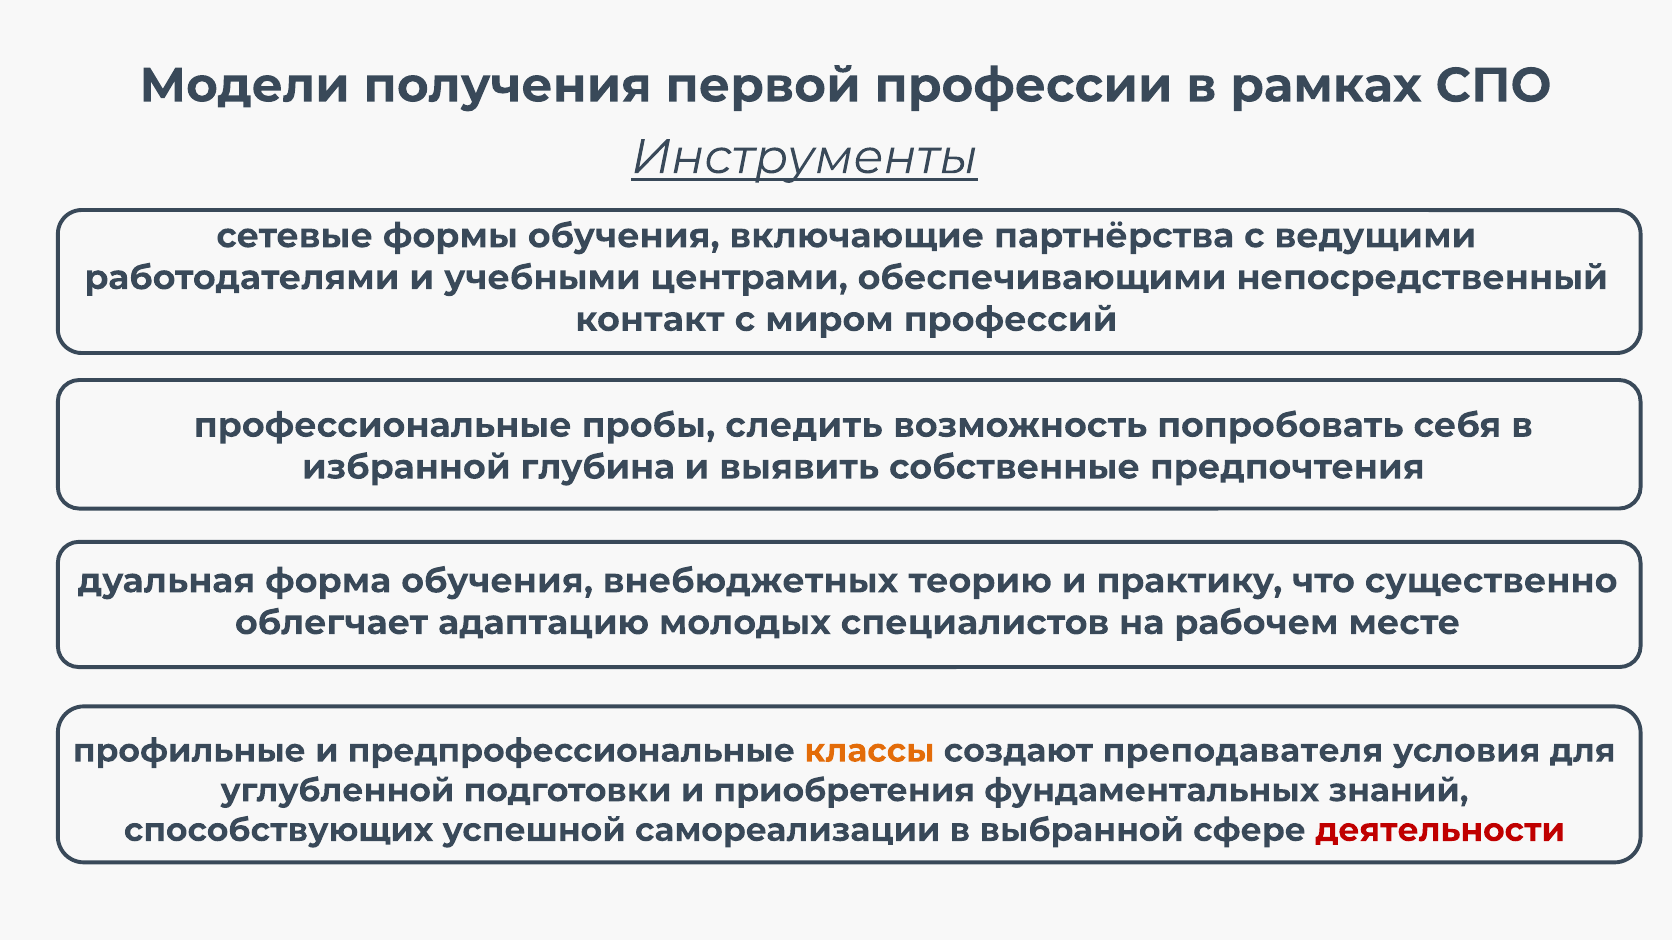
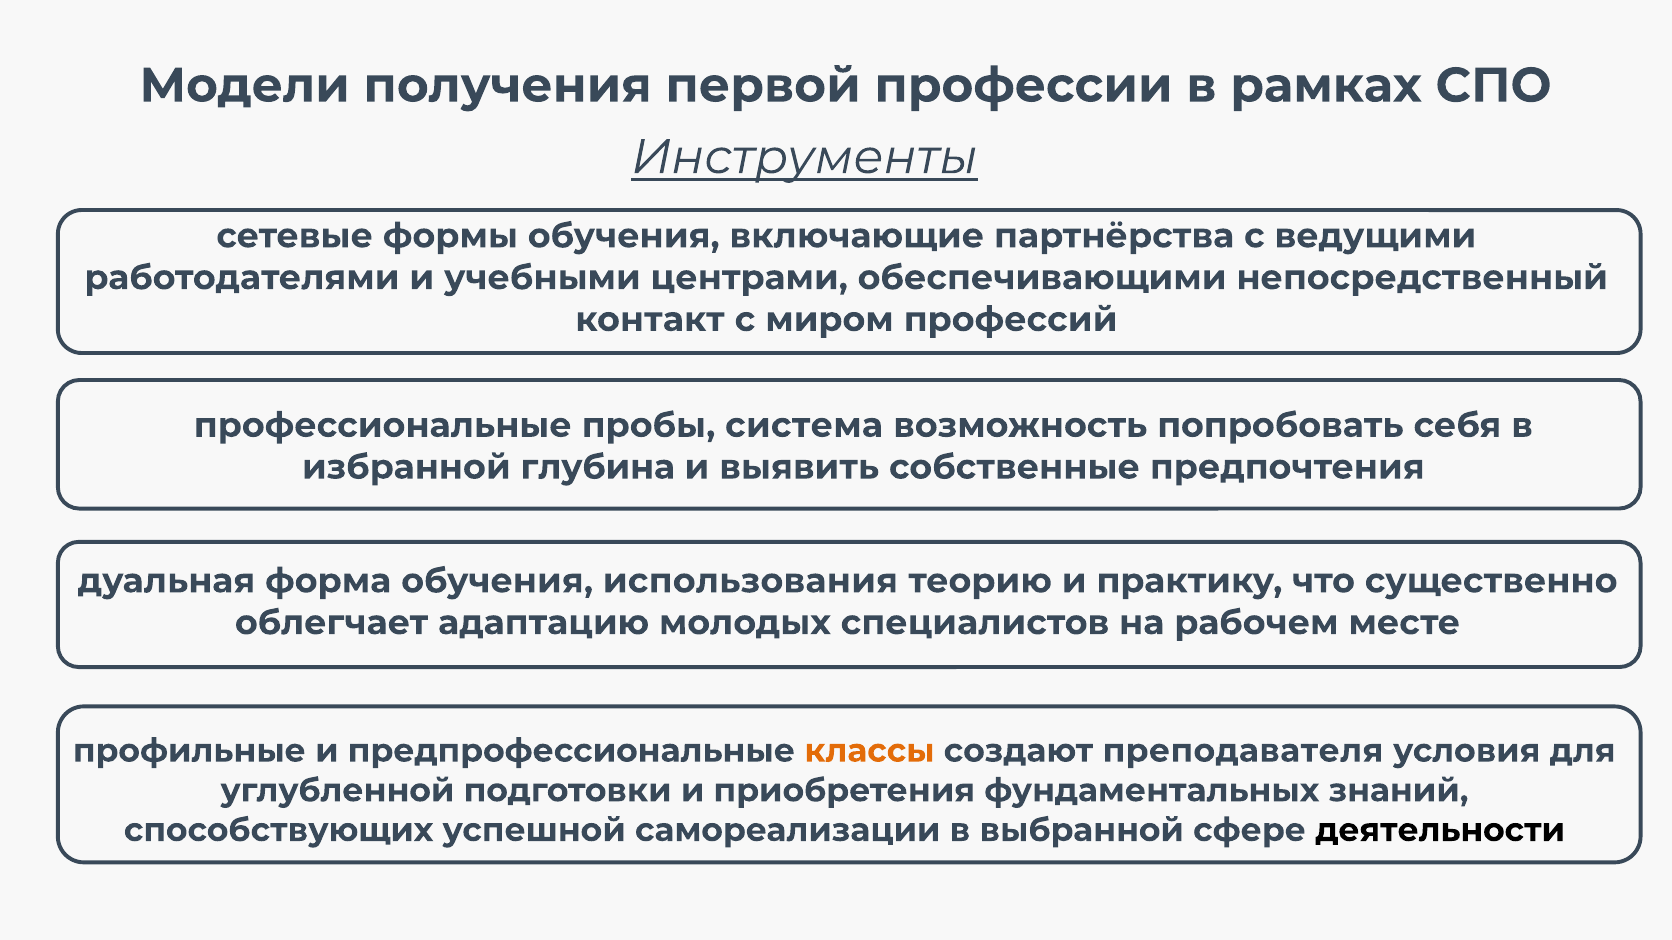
следить: следить -> система (804, 426)
внебюджетных: внебюджетных -> использования (750, 581)
деятельности colour: red -> black (1440, 831)
